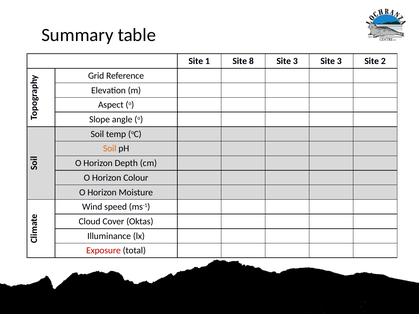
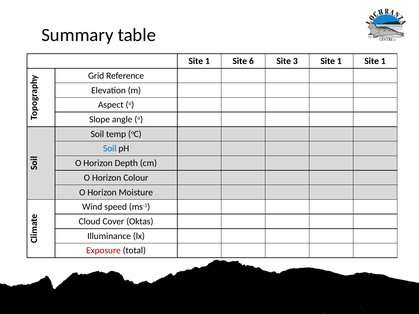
8: 8 -> 6 (251, 61)
3 Site 3: 3 -> 1 (339, 61)
2: 2 -> 1 (383, 61)
Soil colour: orange -> blue (110, 149)
